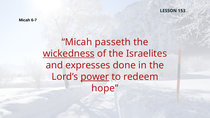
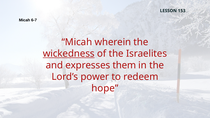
passeth: passeth -> wherein (113, 42)
done: done -> them (124, 65)
power underline: present -> none (95, 77)
